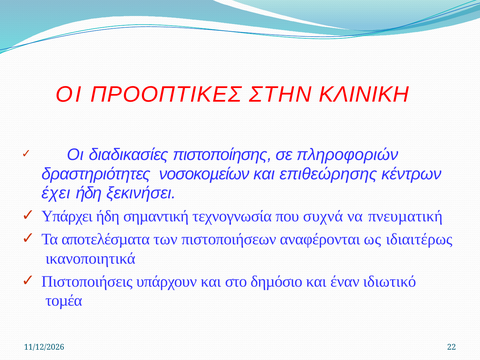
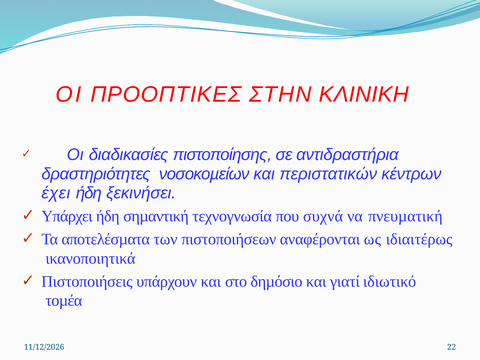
πληροφοριών: πληροφοριών -> αντιδραστήρια (347, 155)
επιθεώρησης: επιθεώρησης -> περιστατικών (328, 174)
έναν: έναν -> γιατί (345, 281)
